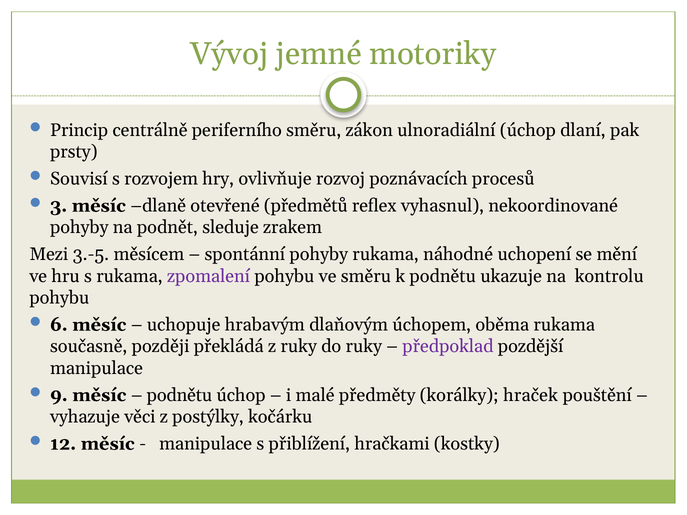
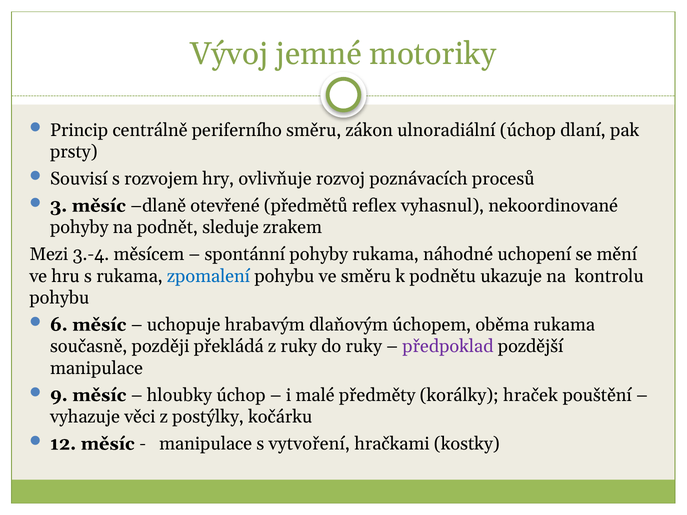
3.-5: 3.-5 -> 3.-4 (91, 254)
zpomalení colour: purple -> blue (209, 276)
podnětu: podnětu -> hloubky (179, 395)
přiblížení: přiblížení -> vytvoření (309, 444)
